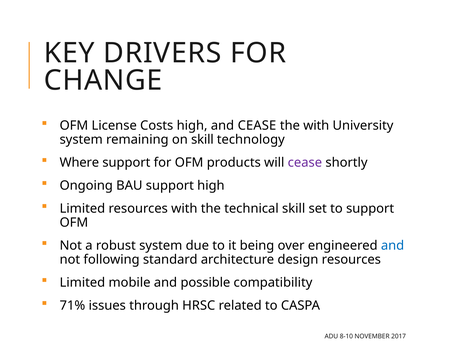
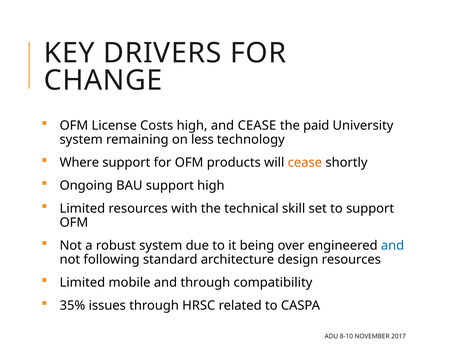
the with: with -> paid (316, 126)
on skill: skill -> less (202, 140)
cease colour: purple -> orange (305, 163)
and possible: possible -> through (205, 283)
71%: 71% -> 35% (72, 306)
